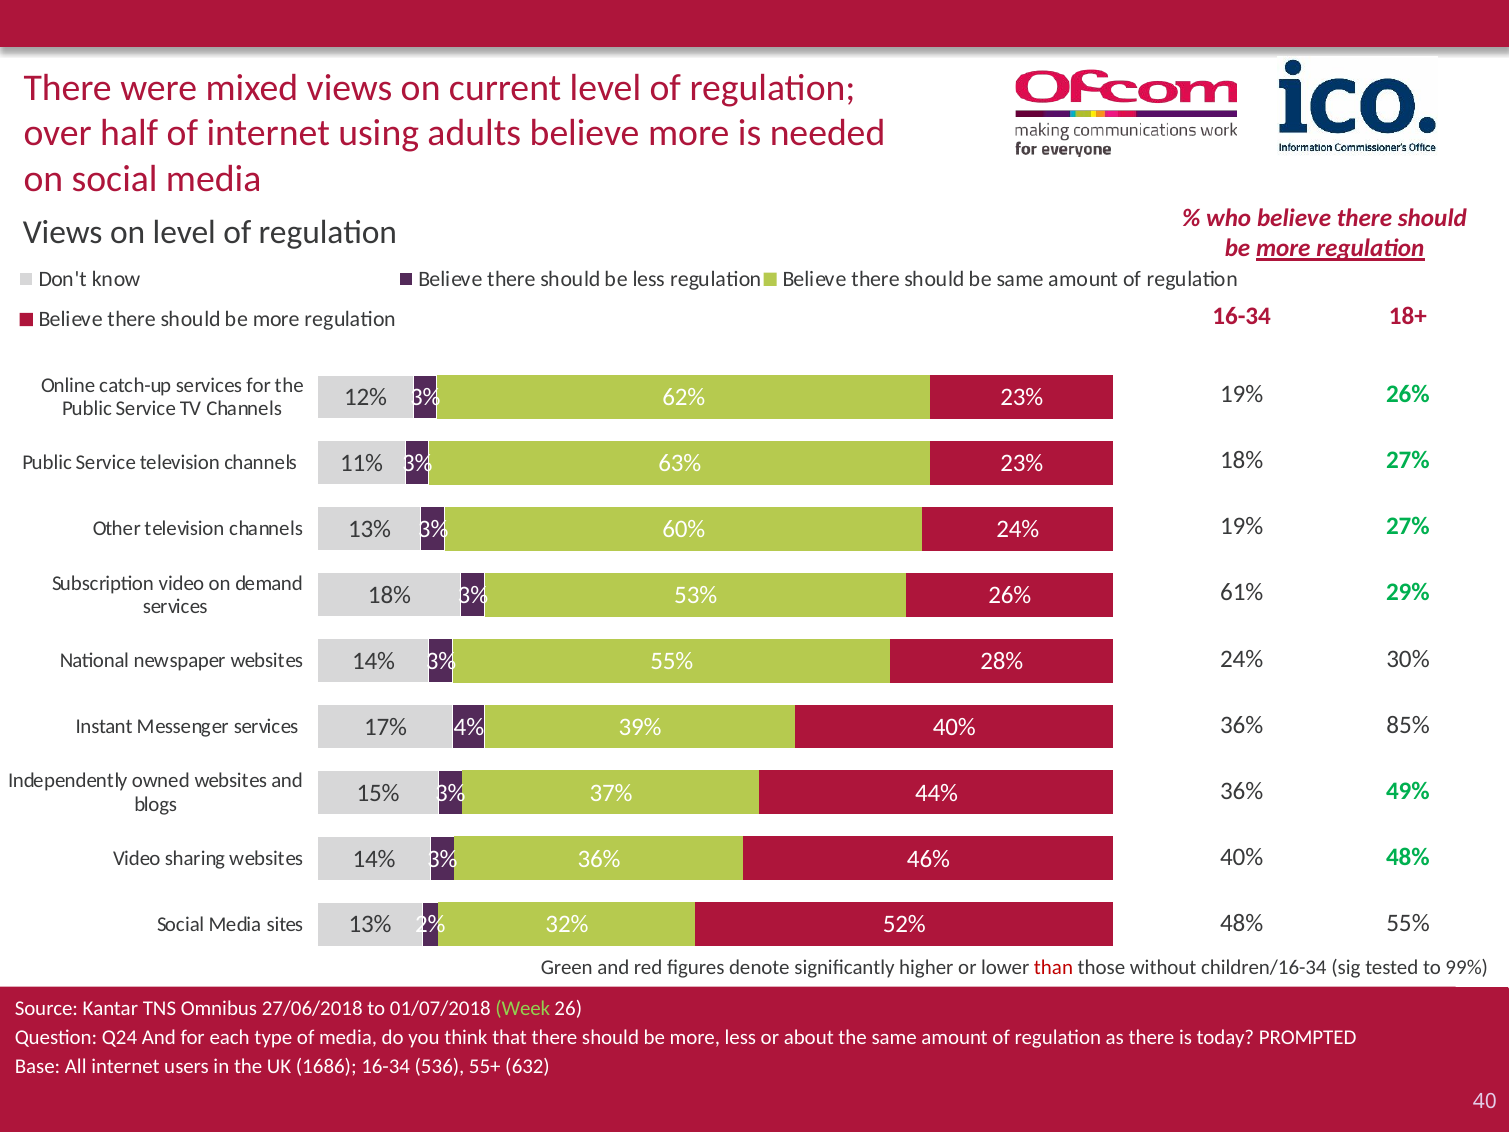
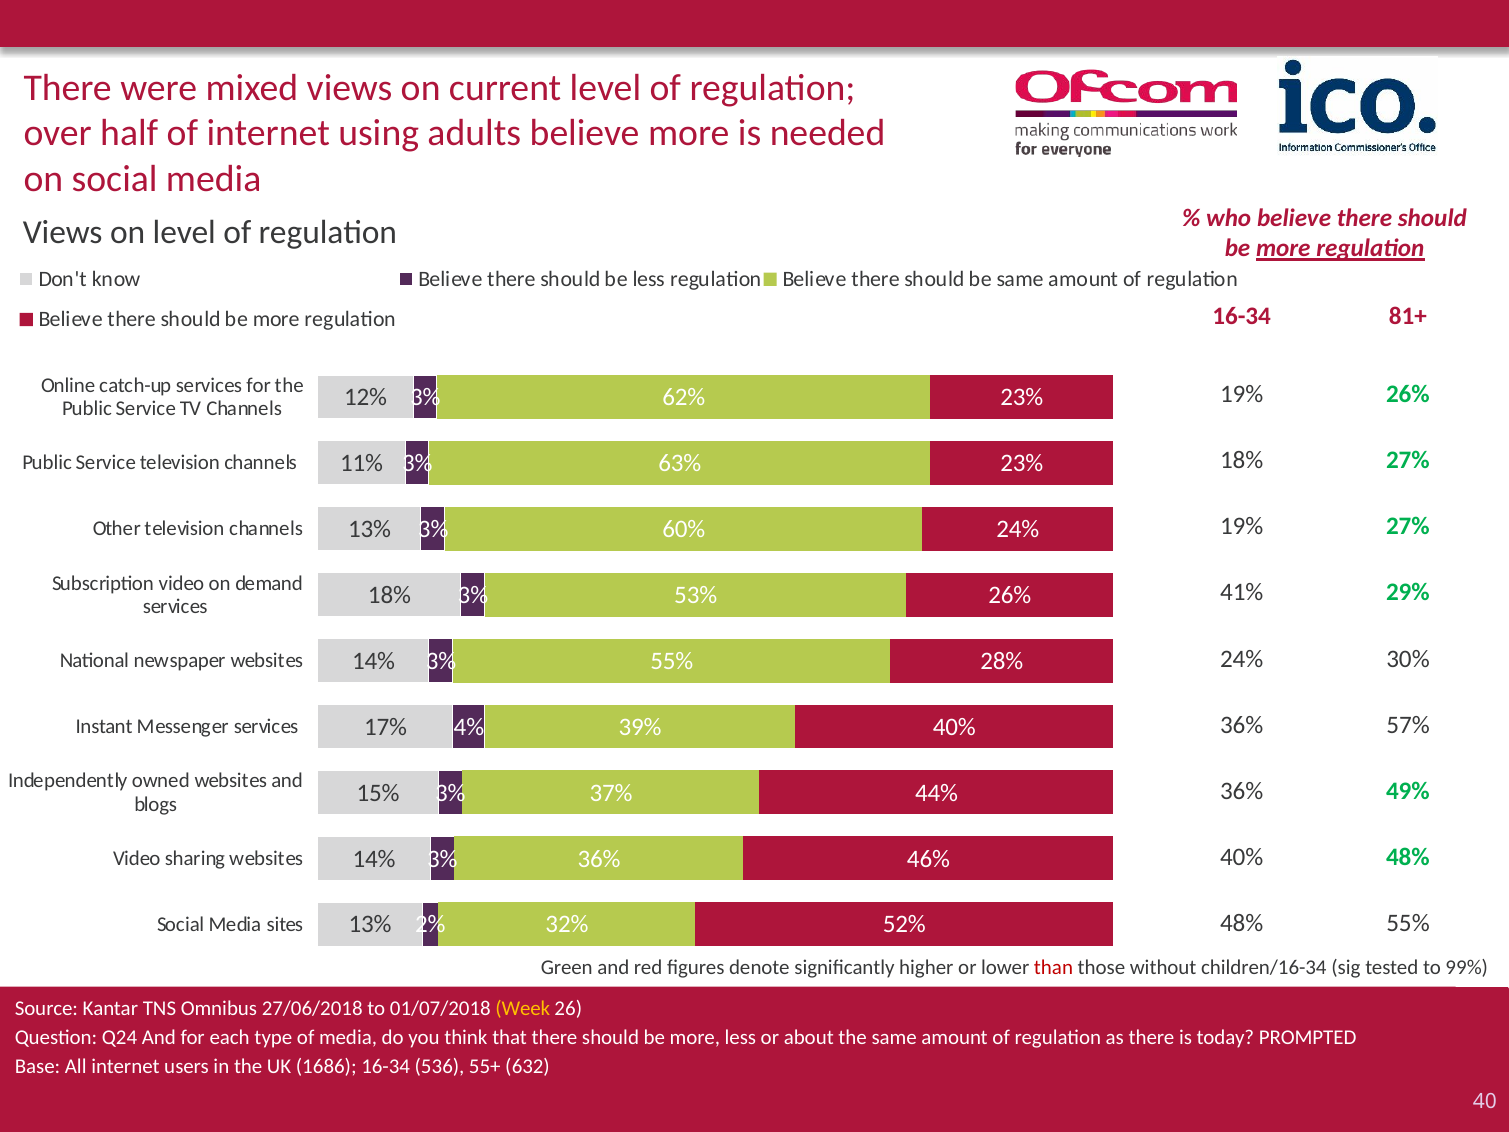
18+: 18+ -> 81+ (1408, 316)
61%: 61% -> 41% (1242, 592)
85%: 85% -> 57% (1408, 725)
Week colour: light green -> yellow (523, 1008)
